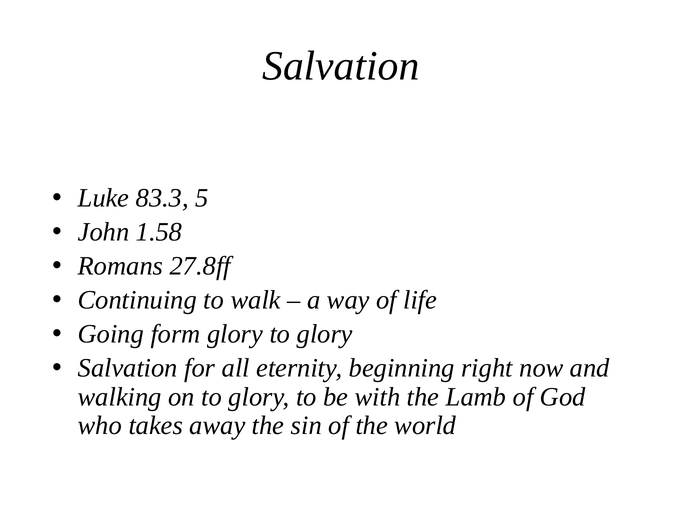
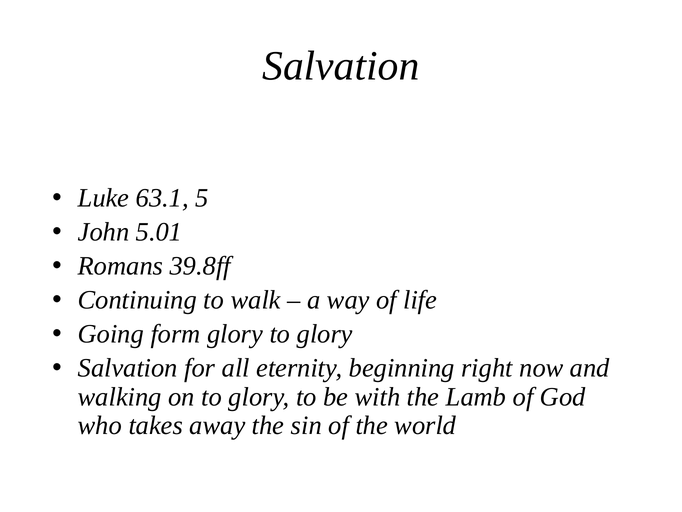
83.3: 83.3 -> 63.1 (162, 198)
1.58: 1.58 -> 5.01 (159, 232)
27.8ff: 27.8ff -> 39.8ff (200, 266)
